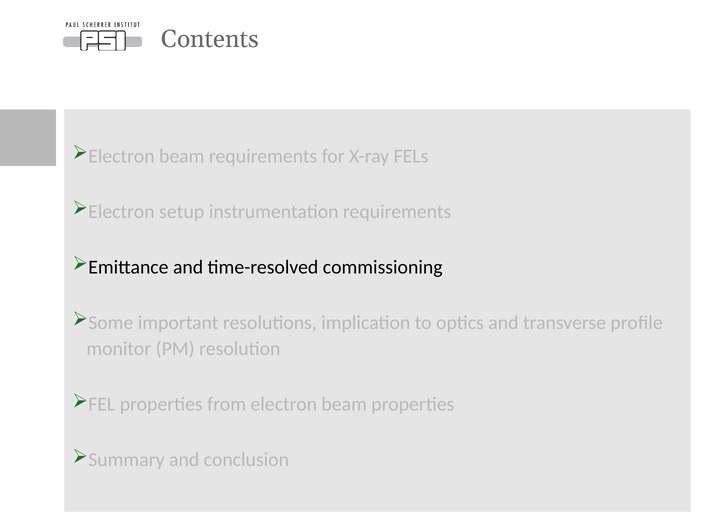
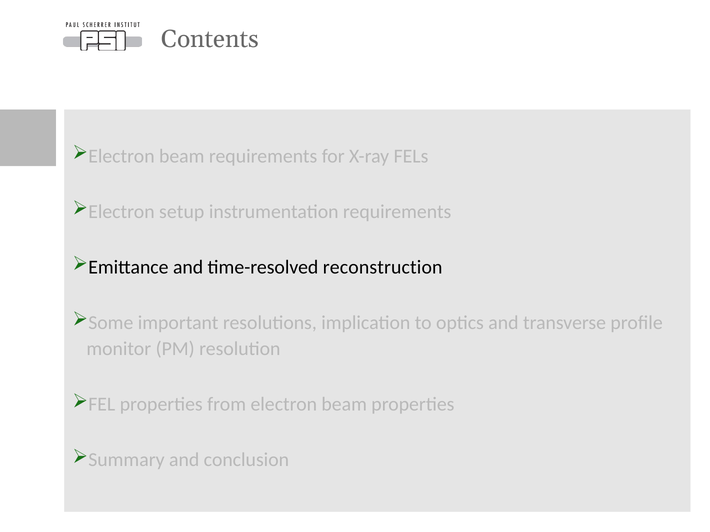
commissioning: commissioning -> reconstruction (383, 267)
